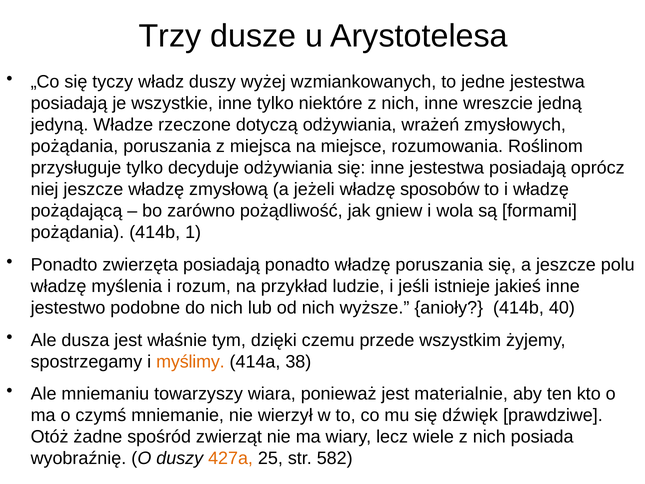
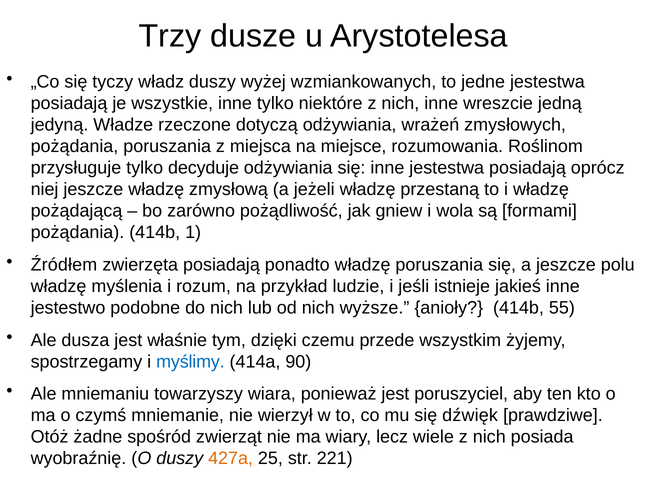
sposobów: sposobów -> przestaną (440, 189)
Ponadto: Ponadto -> Źródłem (64, 265)
40: 40 -> 55 (562, 308)
myślimy colour: orange -> blue (190, 361)
38: 38 -> 90 (298, 361)
materialnie: materialnie -> poruszyciel (461, 394)
582: 582 -> 221 (335, 458)
